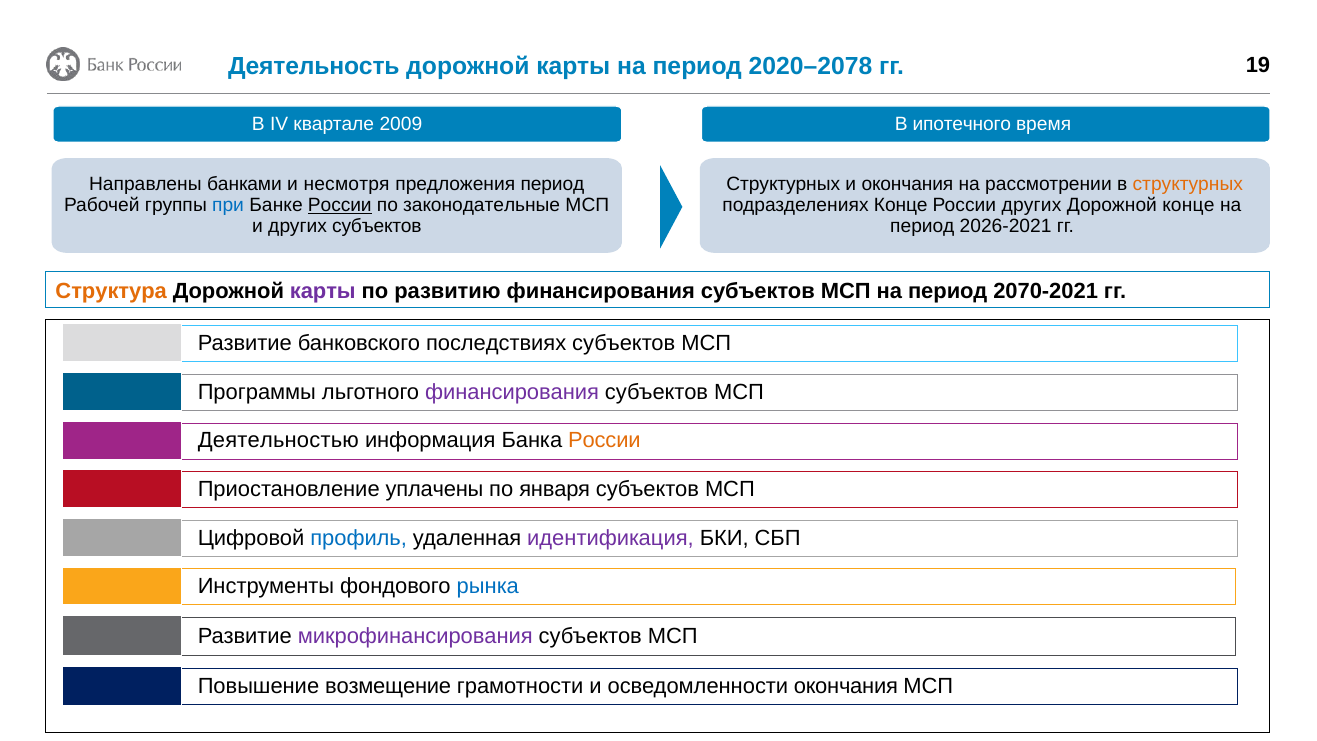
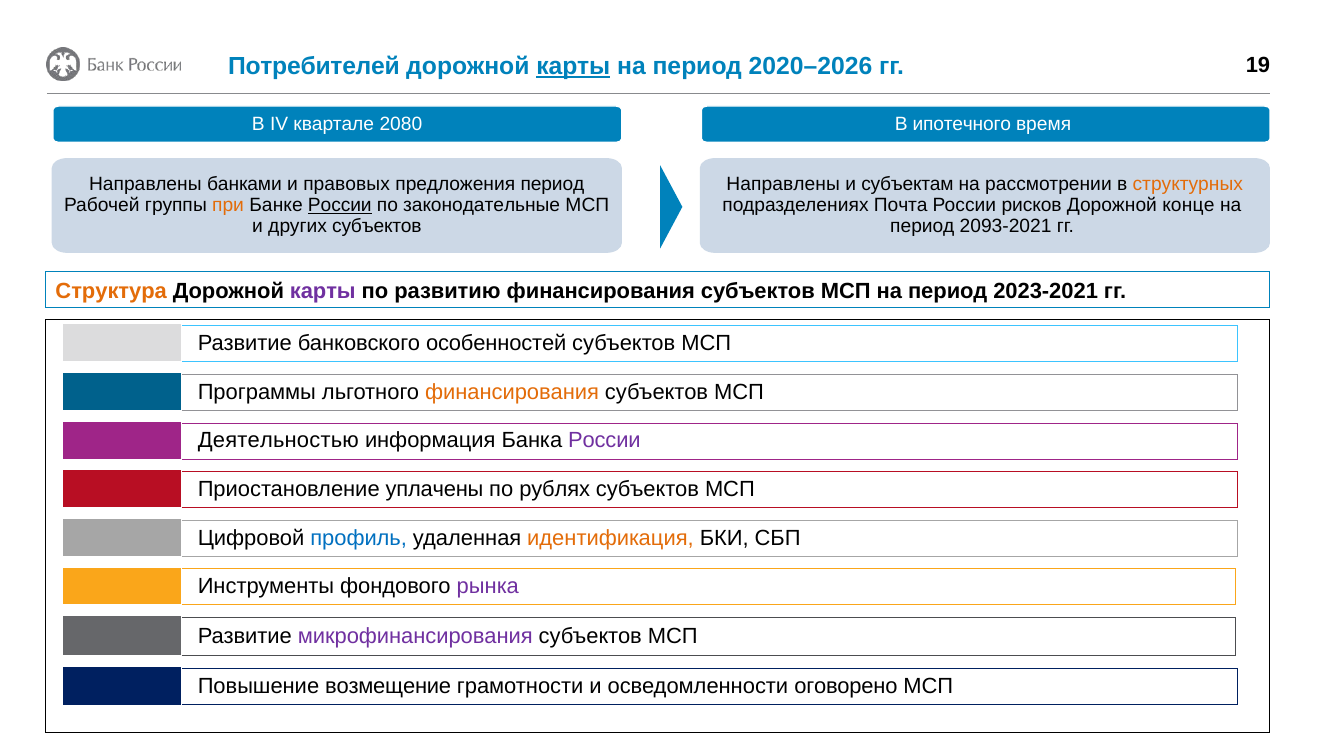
Деятельность: Деятельность -> Потребителей (314, 66)
карты underline: none -> present (573, 66)
2020–2078: 2020–2078 -> 2020–2026 (810, 66)
2009: 2009 -> 2080 (401, 124)
несмотря: несмотря -> правовых (347, 185)
Структурных: Структурных -> Направлены (783, 185)
и окончания: окончания -> субъектам (907, 185)
при colour: blue -> orange (228, 205)
подразделениях Конце: Конце -> Почта (901, 205)
России других: других -> рисков (1032, 205)
2026-2021: 2026-2021 -> 2093-2021 (1006, 226)
2070-2021: 2070-2021 -> 2023-2021 (1046, 291)
последствиях: последствиях -> особенностей (496, 343)
финансирования colour: purple -> orange (512, 392)
России colour: orange -> purple (604, 441)
января: января -> рублях (555, 489)
идентификация colour: purple -> orange (610, 538)
рынка colour: blue -> purple (488, 586)
осведомленности окончания: окончания -> оговорено (846, 686)
